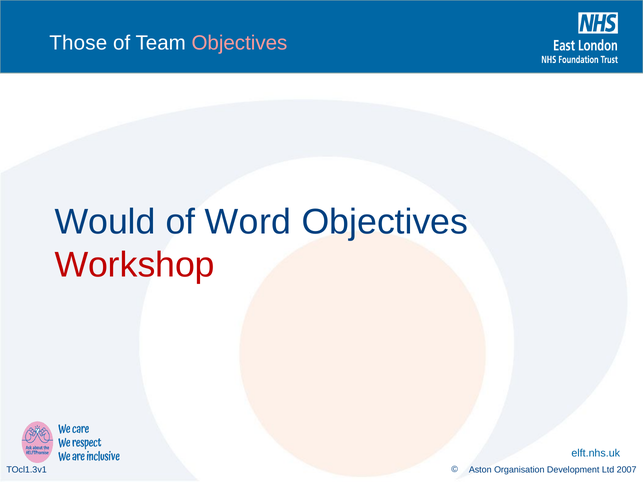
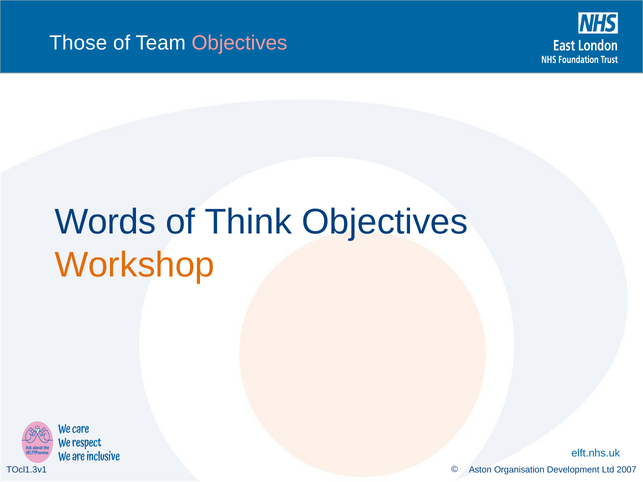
Would: Would -> Words (105, 222)
Word: Word -> Think (248, 222)
Workshop colour: red -> orange (135, 265)
